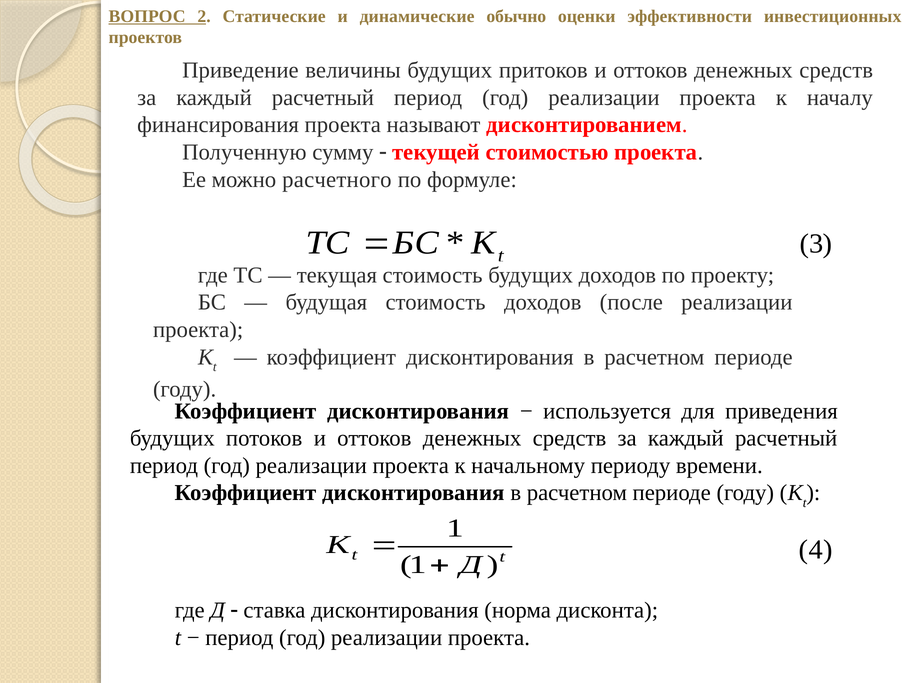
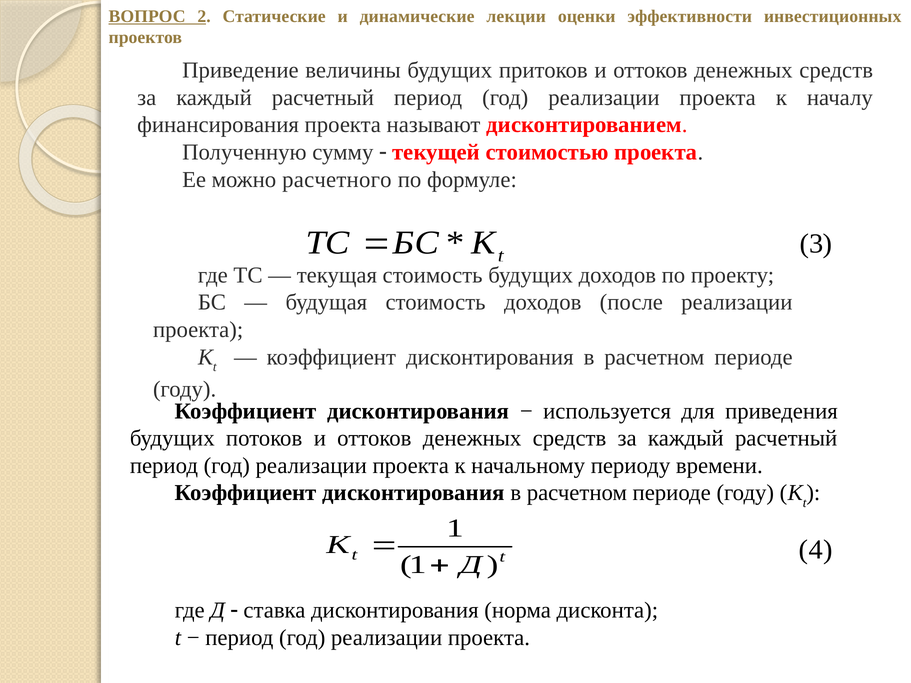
обычно: обычно -> лекции (516, 16)
